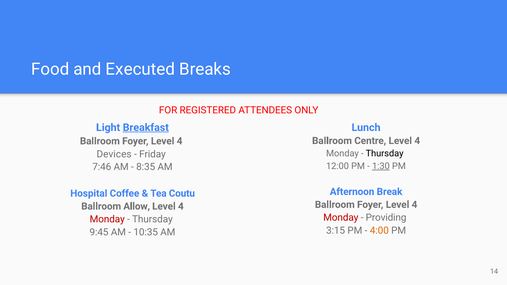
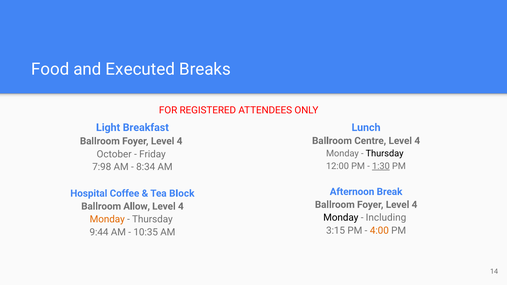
Breakfast underline: present -> none (146, 128)
Devices: Devices -> October (114, 154)
7:46: 7:46 -> 7:98 (102, 167)
8:35: 8:35 -> 8:34 (146, 167)
Coutu: Coutu -> Block (182, 193)
Monday colour: red -> black (341, 218)
Providing: Providing -> Including (386, 218)
Monday colour: red -> orange (107, 219)
9:45: 9:45 -> 9:44 (99, 232)
